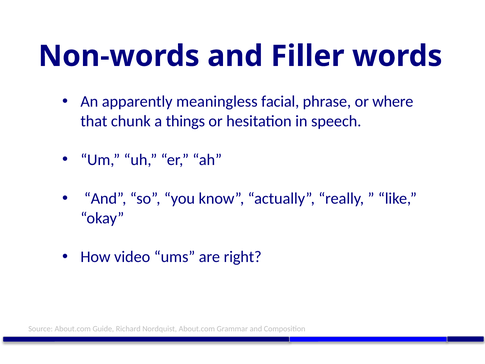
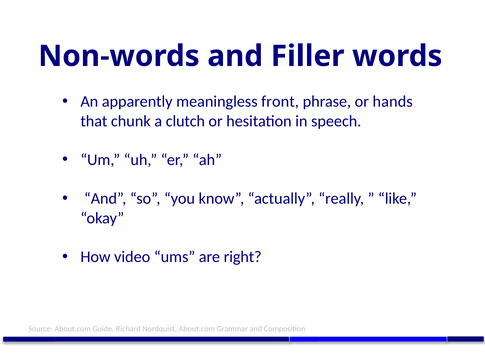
facial: facial -> front (280, 102)
where: where -> hands (393, 102)
things: things -> clutch (185, 121)
